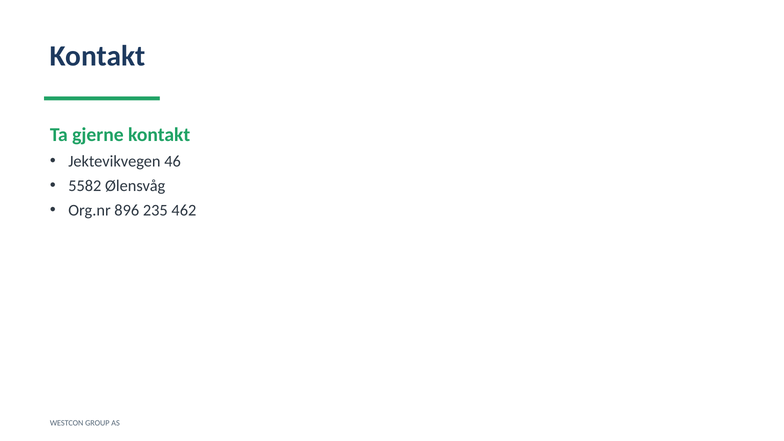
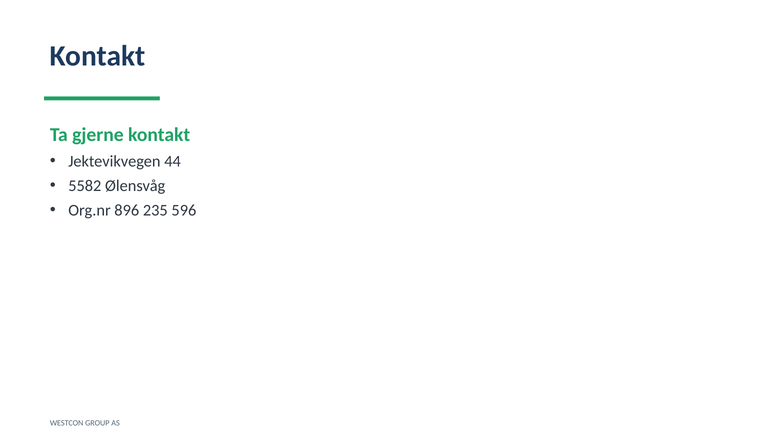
46: 46 -> 44 (173, 161)
462: 462 -> 596 (184, 210)
